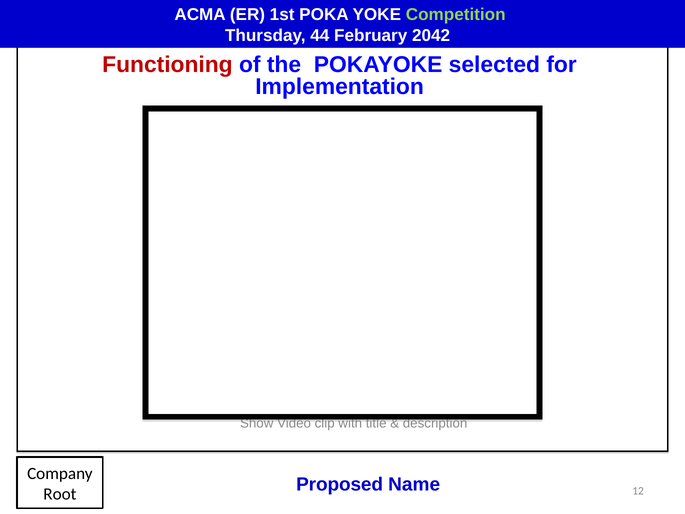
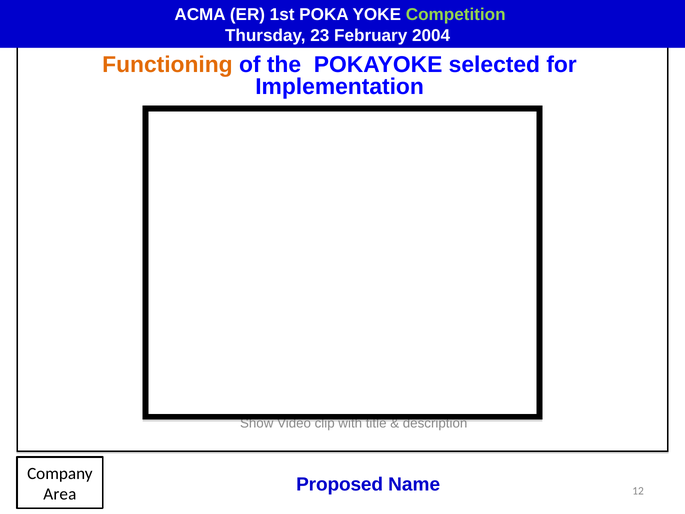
44: 44 -> 23 (320, 35)
2042: 2042 -> 2004 (431, 35)
Functioning colour: red -> orange (167, 65)
Root: Root -> Area (60, 494)
